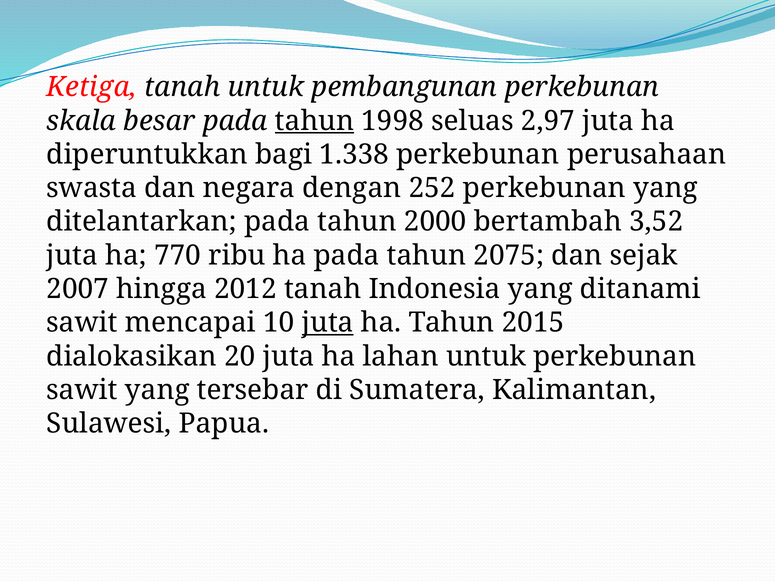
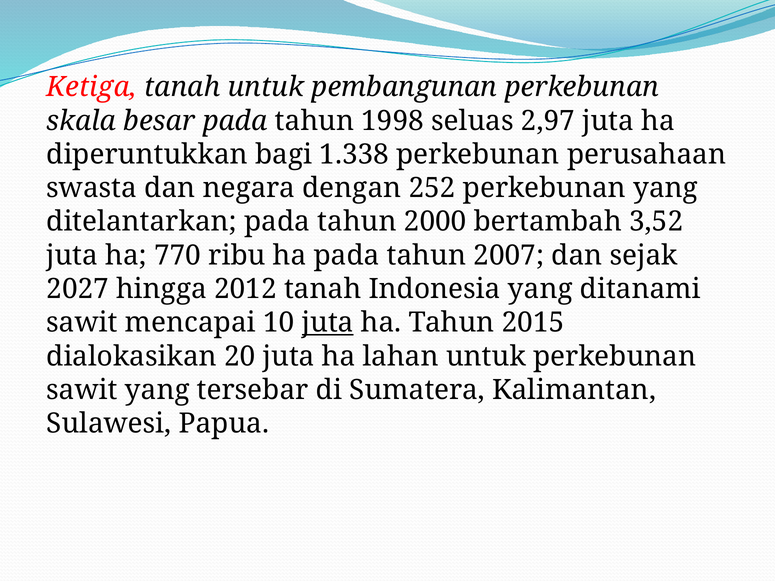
tahun underline: present -> none (314, 121)
2075: 2075 -> 2007 (509, 255)
2007: 2007 -> 2027 (78, 289)
